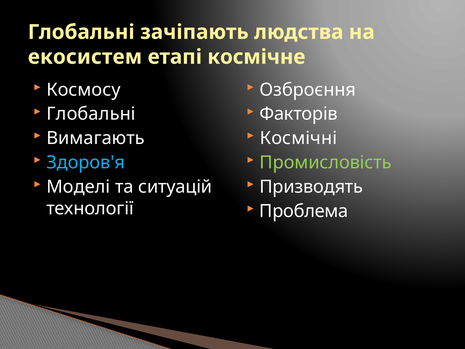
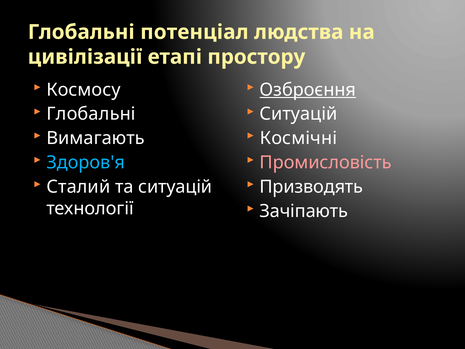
зачіпають: зачіпають -> потенціал (194, 32)
екосистем: екосистем -> цивілізації (85, 57)
космічне: космічне -> простору (256, 57)
Озброєння underline: none -> present (308, 90)
Факторів: Факторів -> Ситуацій (298, 114)
Промисловість colour: light green -> pink (326, 162)
Моделі: Моделі -> Сталий (78, 187)
Проблема: Проблема -> Зачіпають (304, 211)
